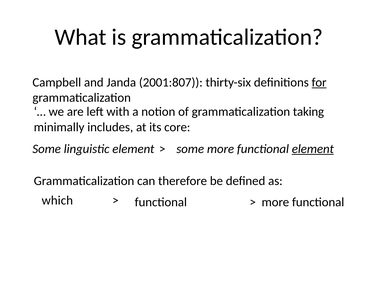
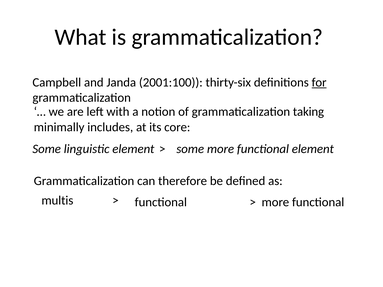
2001:807: 2001:807 -> 2001:100 (171, 83)
element underline: present -> none (313, 149)
which: which -> multis (57, 201)
